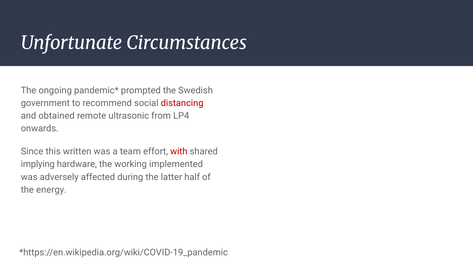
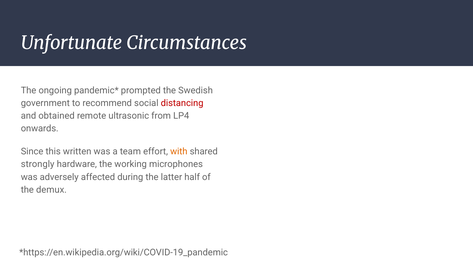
with colour: red -> orange (179, 152)
implying: implying -> strongly (38, 164)
implemented: implemented -> microphones (176, 164)
energy: energy -> demux (51, 190)
